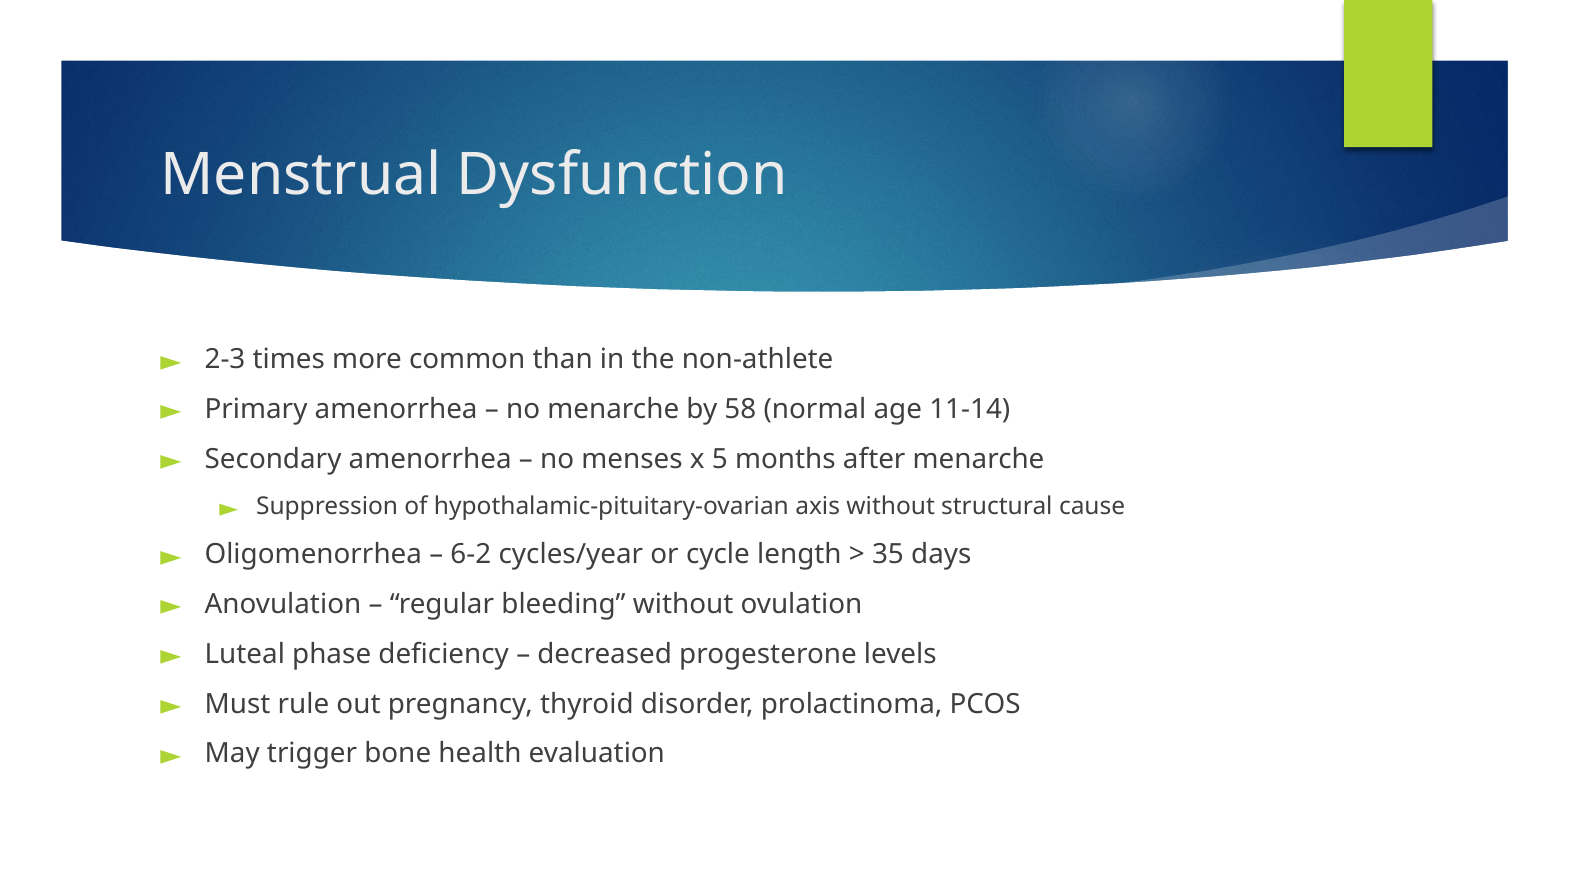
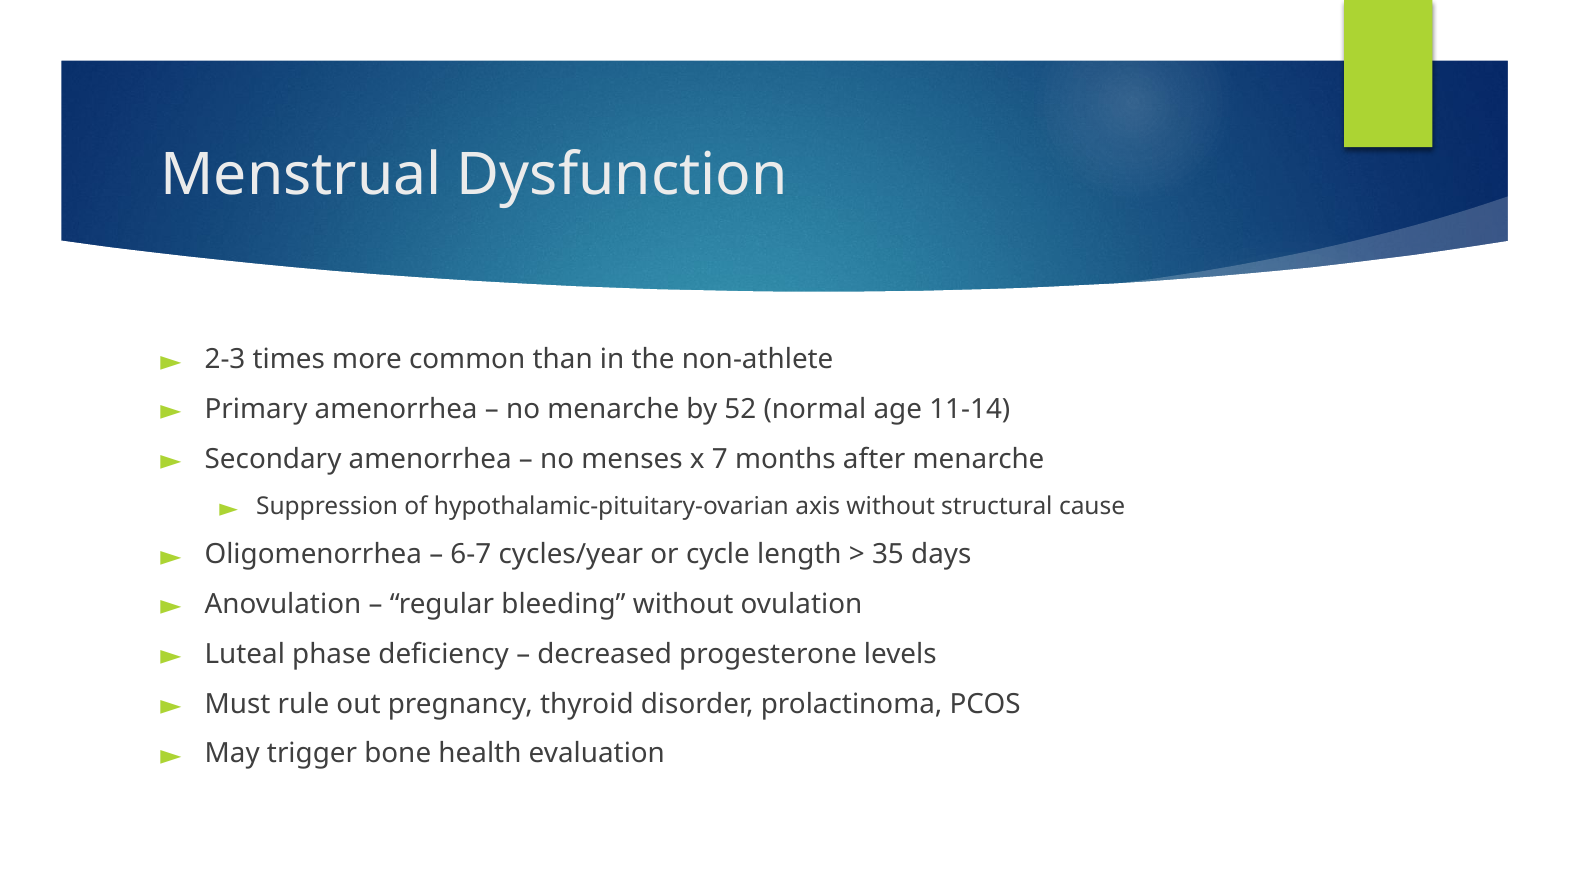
58: 58 -> 52 (740, 410)
5: 5 -> 7 (720, 459)
6-2: 6-2 -> 6-7 (471, 555)
